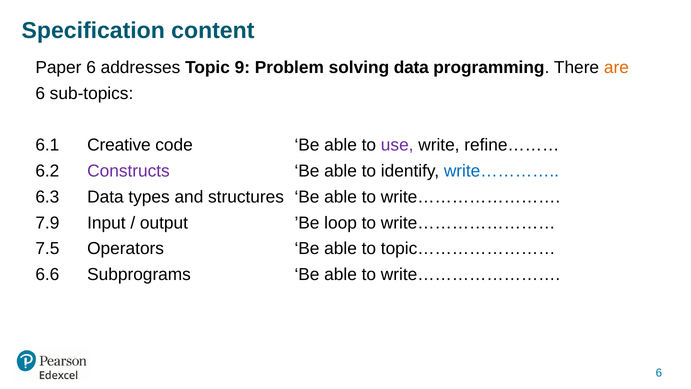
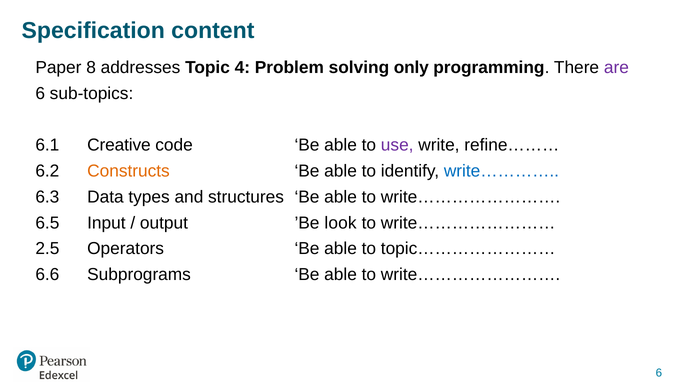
Paper 6: 6 -> 8 (91, 68)
9: 9 -> 4 (242, 68)
solving data: data -> only (411, 68)
are colour: orange -> purple (616, 68)
Constructs colour: purple -> orange (128, 171)
7.9: 7.9 -> 6.5 (47, 223)
loop: loop -> look (340, 223)
7.5: 7.5 -> 2.5 (47, 249)
